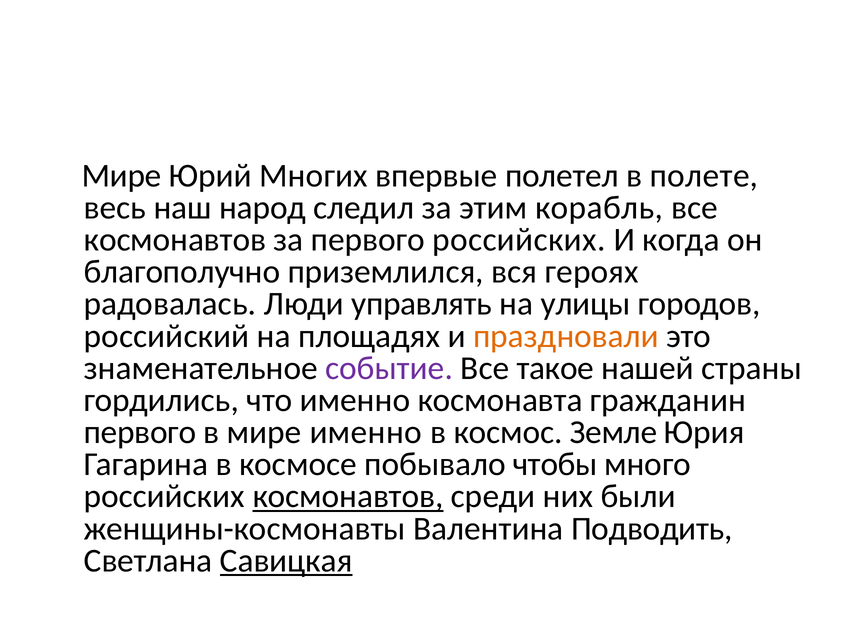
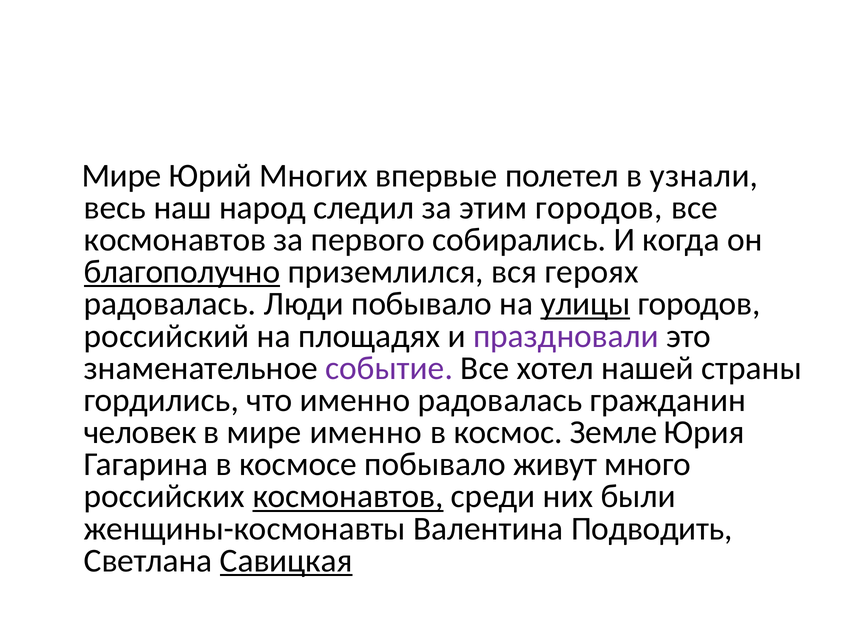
полете: полете -> узнали (704, 176)
этим корабль: корабль -> городов (599, 208)
первого российских: российских -> собирались (519, 240)
благополучно underline: none -> present (182, 272)
Люди управлять: управлять -> побывало (422, 304)
улицы underline: none -> present (586, 304)
праздновали colour: orange -> purple (566, 336)
такое: такое -> хотел (555, 368)
именно космонавта: космонавта -> радовалась (500, 400)
первого: первого -> человек (140, 432)
чтобы: чтобы -> живут (555, 465)
